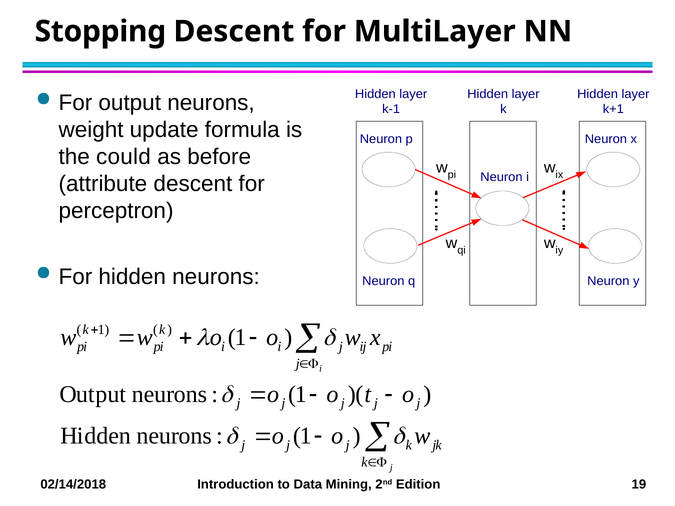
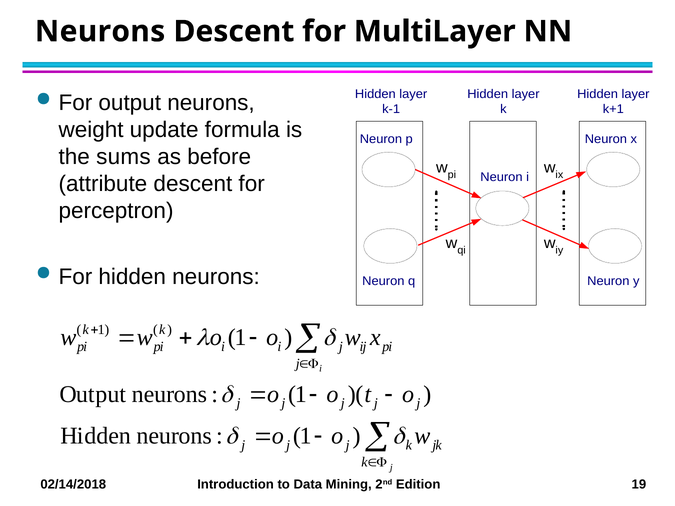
Stopping: Stopping -> Neurons (100, 31)
could: could -> sums (123, 157)
